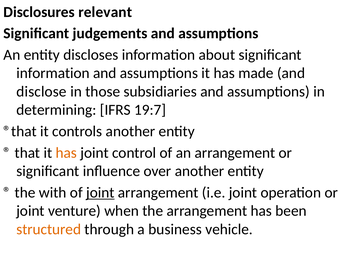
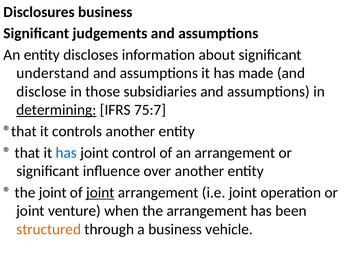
Disclosures relevant: relevant -> business (105, 12)
information: information -> understand (53, 73)
determining underline: none -> present (56, 110)
19:7: 19:7 -> 75:7 (150, 110)
has colour: orange -> blue (66, 153)
the with: with -> joint (53, 193)
